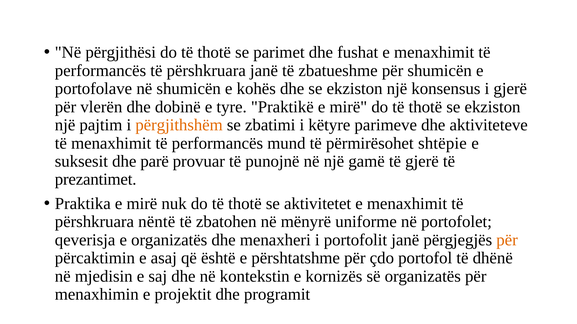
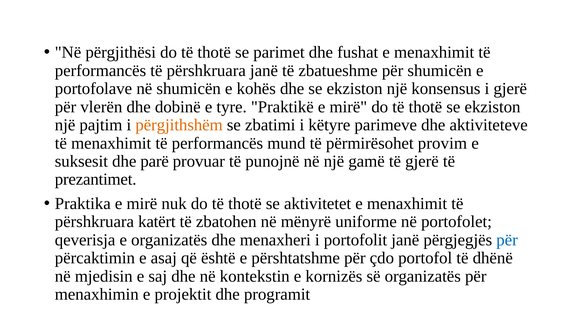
shtëpie: shtëpie -> provim (442, 143)
nëntë: nëntë -> katërt (157, 222)
për colour: orange -> blue (507, 240)
